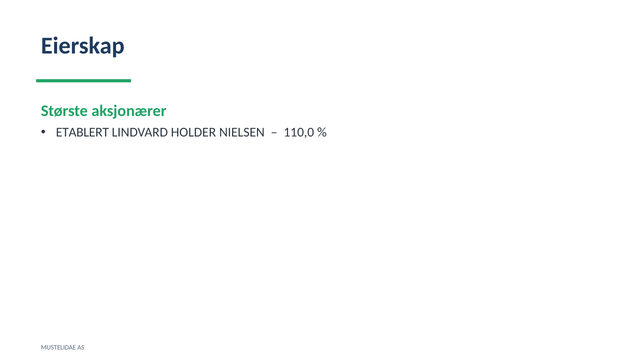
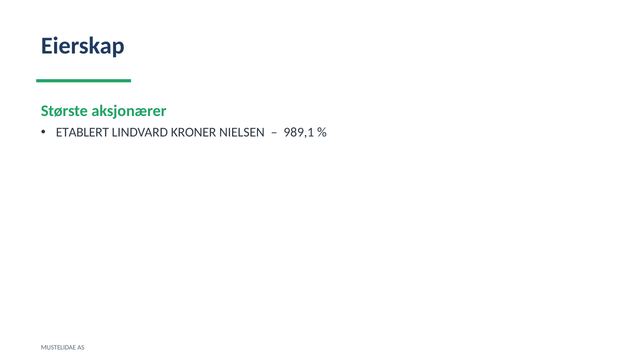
HOLDER: HOLDER -> KRONER (194, 132)
110,0: 110,0 -> 989,1 (299, 132)
